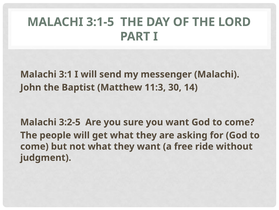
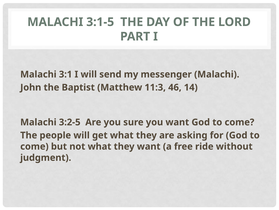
30: 30 -> 46 (175, 87)
